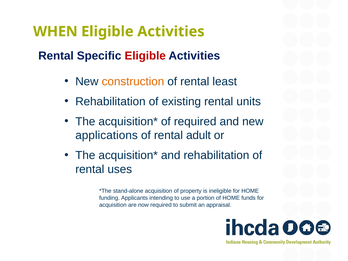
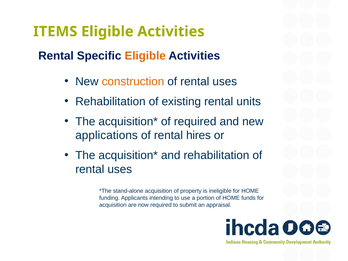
WHEN: WHEN -> ITEMS (55, 32)
Eligible colour: red -> orange (145, 56)
least: least -> uses (225, 81)
adult: adult -> hires (198, 135)
